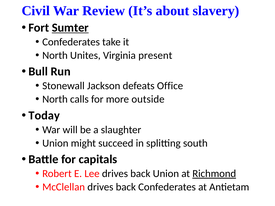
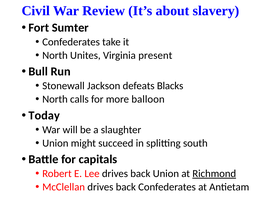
Sumter underline: present -> none (70, 28)
Office: Office -> Blacks (170, 86)
outside: outside -> balloon (148, 99)
